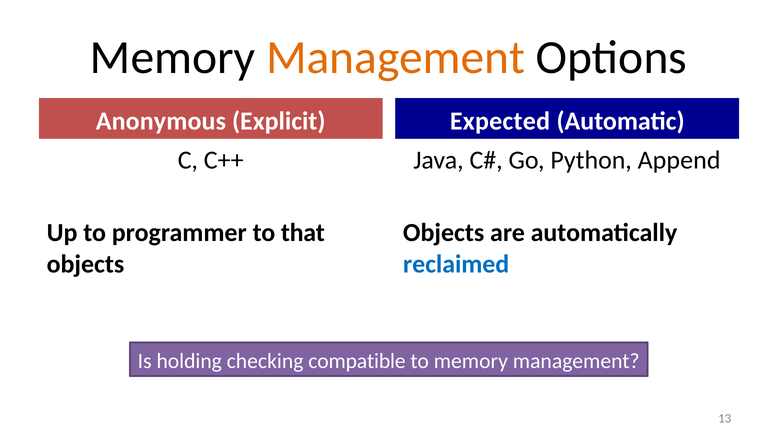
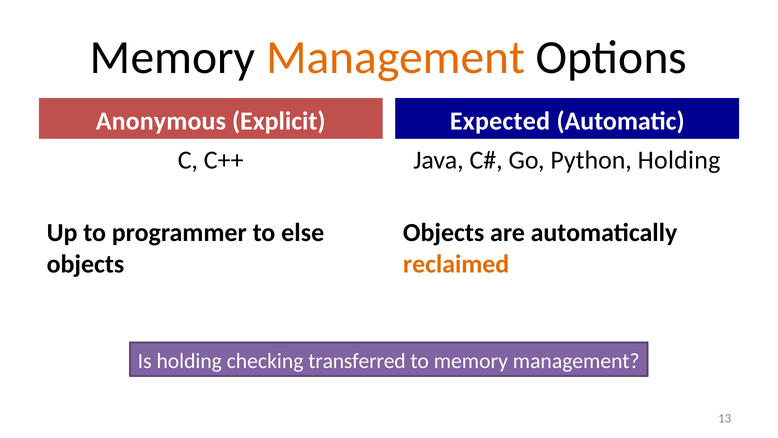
Python Append: Append -> Holding (679, 160)
that: that -> else (303, 233)
reclaimed colour: blue -> orange (456, 264)
compatible: compatible -> transferred (357, 361)
